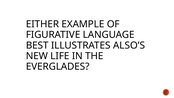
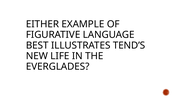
ALSO’S: ALSO’S -> TEND’S (129, 45)
